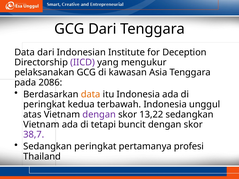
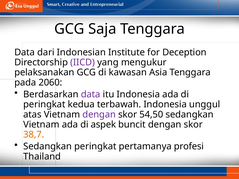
GCG Dari: Dari -> Saja (102, 29)
2086: 2086 -> 2060 (50, 83)
data colour: orange -> purple (91, 95)
13,22: 13,22 -> 54,50 (151, 115)
tetapi: tetapi -> aspek (103, 125)
38,7 colour: purple -> orange (34, 135)
